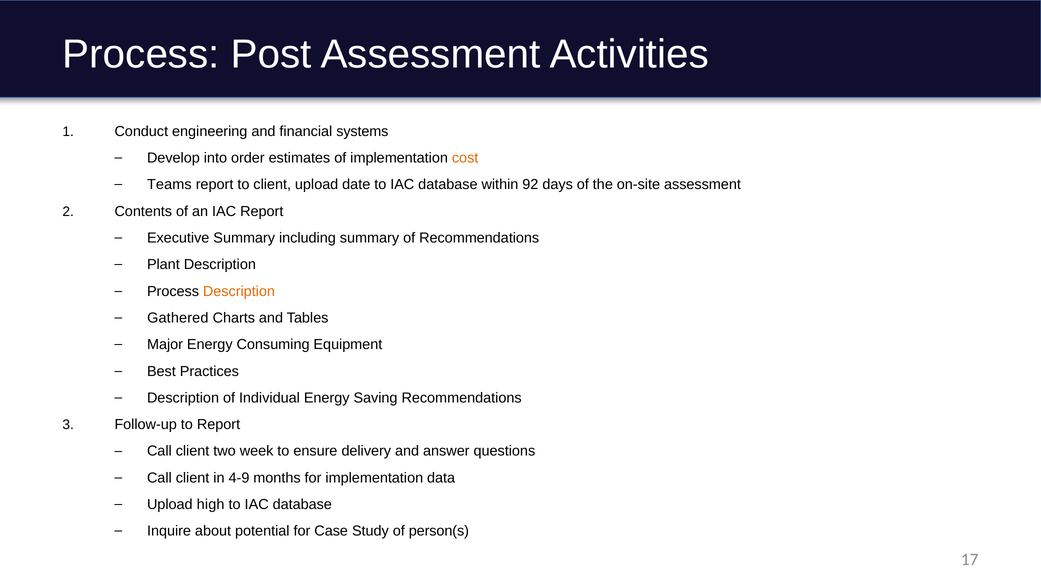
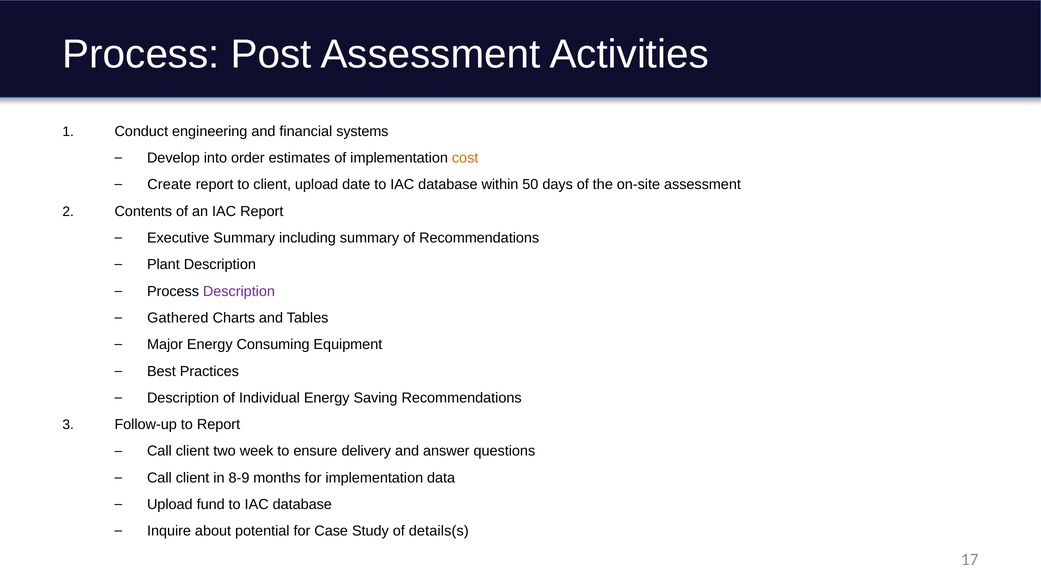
Teams: Teams -> Create (169, 184)
92: 92 -> 50 (530, 184)
Description colour: orange -> purple (239, 291)
4-9: 4-9 -> 8-9 (239, 478)
high: high -> fund (211, 504)
person(s: person(s -> details(s (439, 531)
